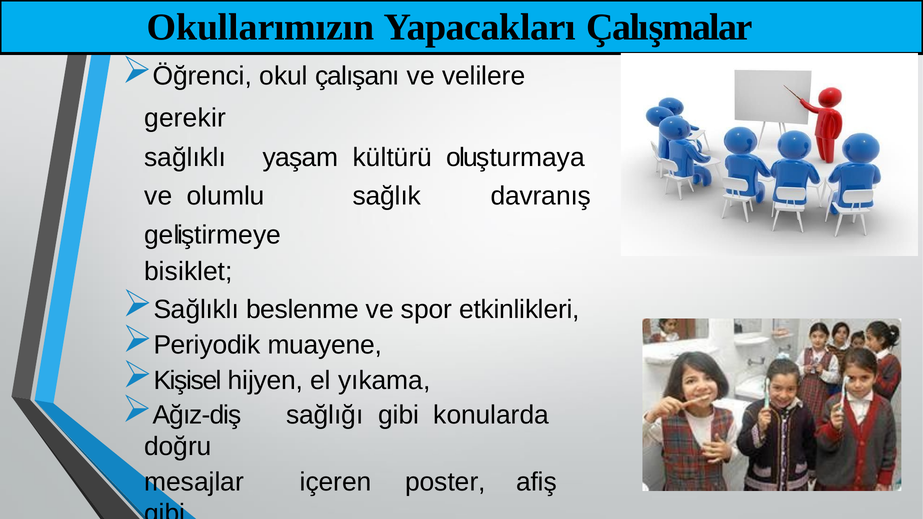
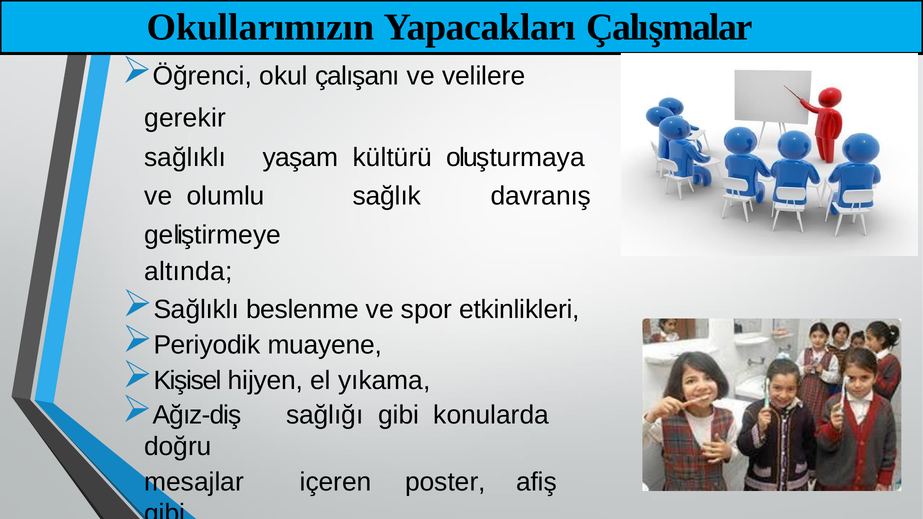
bisiklet: bisiklet -> altında (188, 272)
